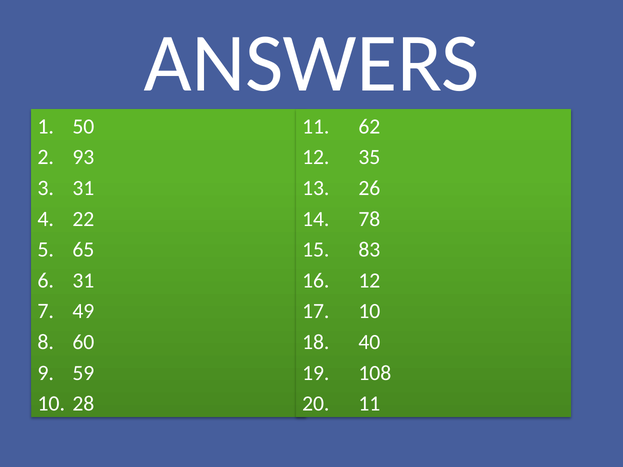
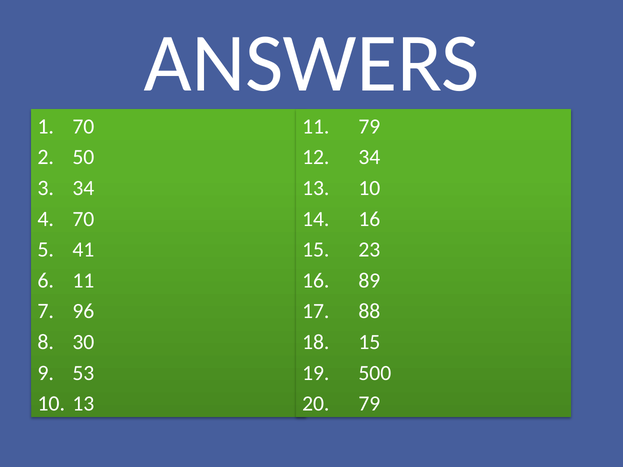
50: 50 -> 70 (83, 127)
11 62: 62 -> 79 (369, 127)
93: 93 -> 50 (83, 157)
12 35: 35 -> 34 (369, 157)
31: 31 -> 34 (83, 188)
13 26: 26 -> 10 (369, 188)
22: 22 -> 70 (83, 219)
14 78: 78 -> 16 (369, 219)
65: 65 -> 41 (83, 250)
83: 83 -> 23 (369, 250)
31: 31 -> 11 (83, 281)
16 12: 12 -> 89 (369, 281)
49: 49 -> 96 (83, 311)
17 10: 10 -> 88 (369, 311)
60: 60 -> 30 (83, 342)
18 40: 40 -> 15 (369, 342)
59: 59 -> 53 (83, 373)
108: 108 -> 500 (375, 373)
10 28: 28 -> 13 (83, 404)
20 11: 11 -> 79 (369, 404)
